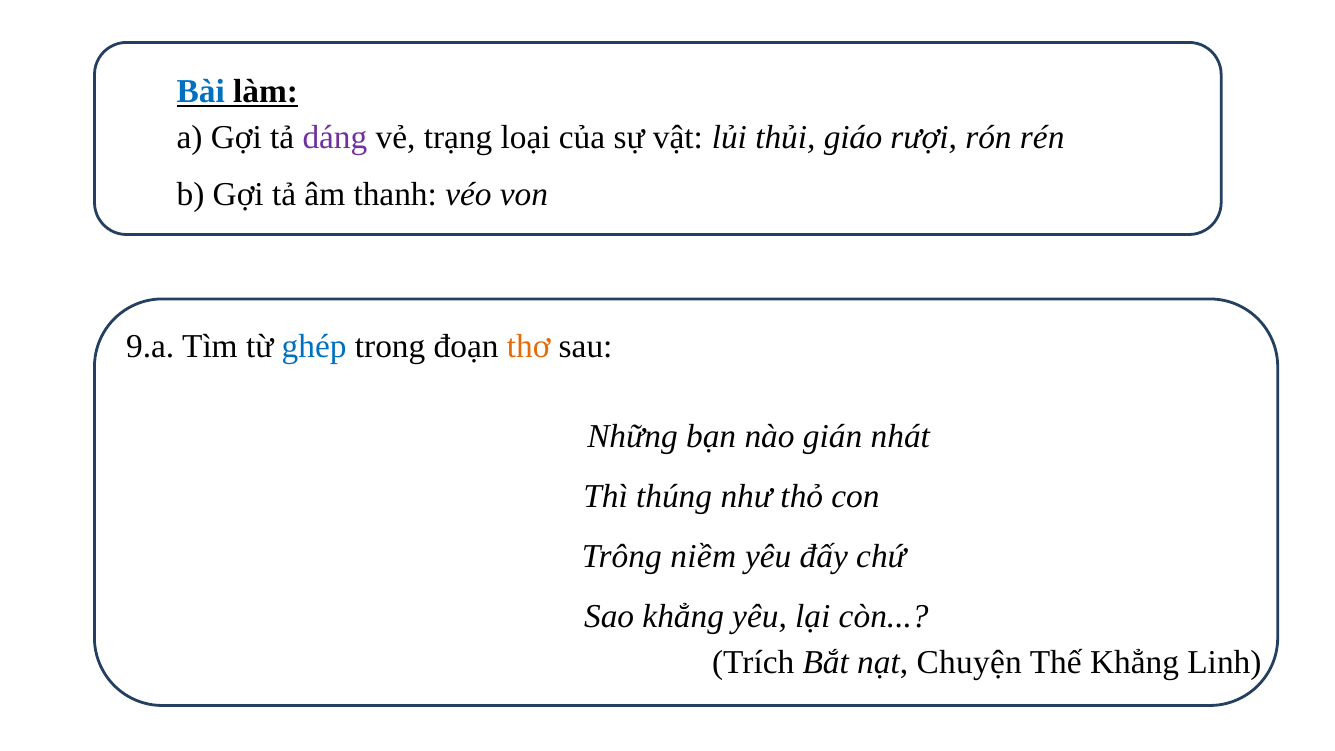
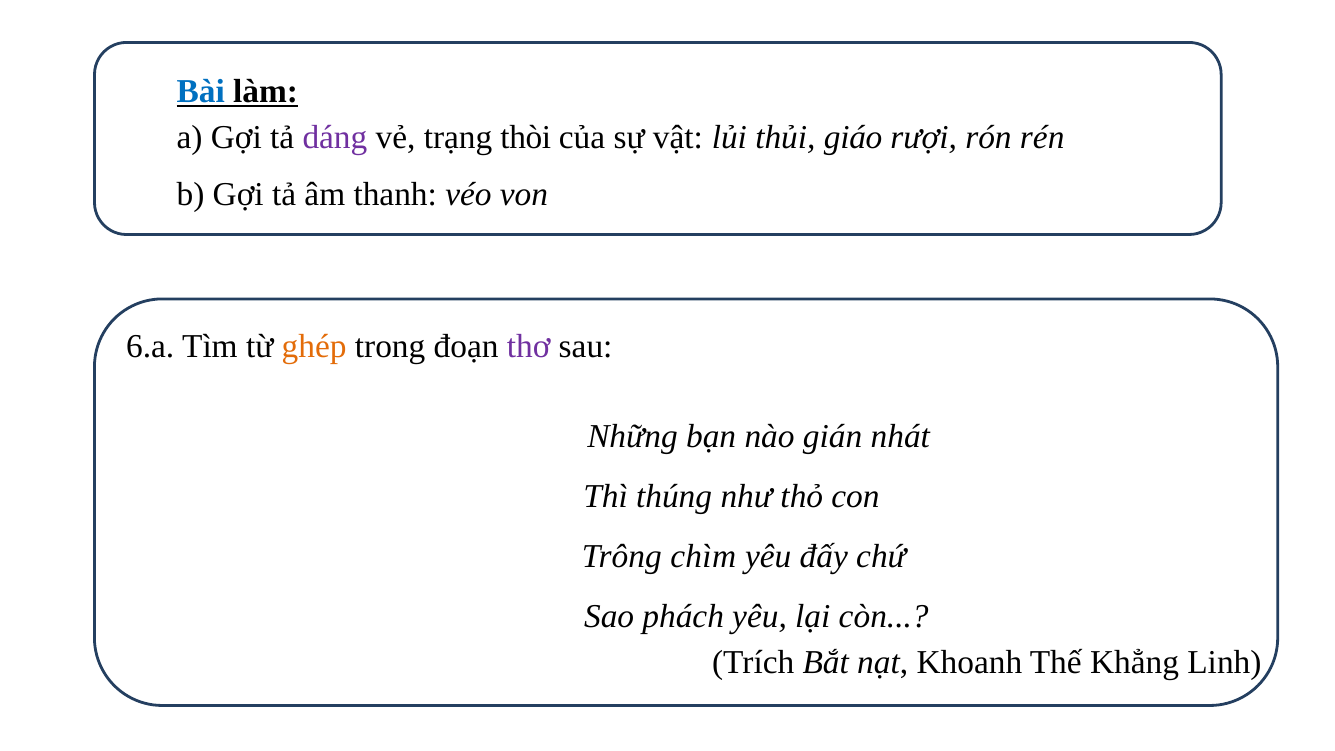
loại: loại -> thòi (526, 137)
9.a: 9.a -> 6.a (150, 346)
ghép colour: blue -> orange (314, 346)
thơ colour: orange -> purple (529, 346)
niềm: niềm -> chìm (703, 556)
Sao khẳng: khẳng -> phách (683, 616)
Chuyện: Chuyện -> Khoanh (969, 662)
